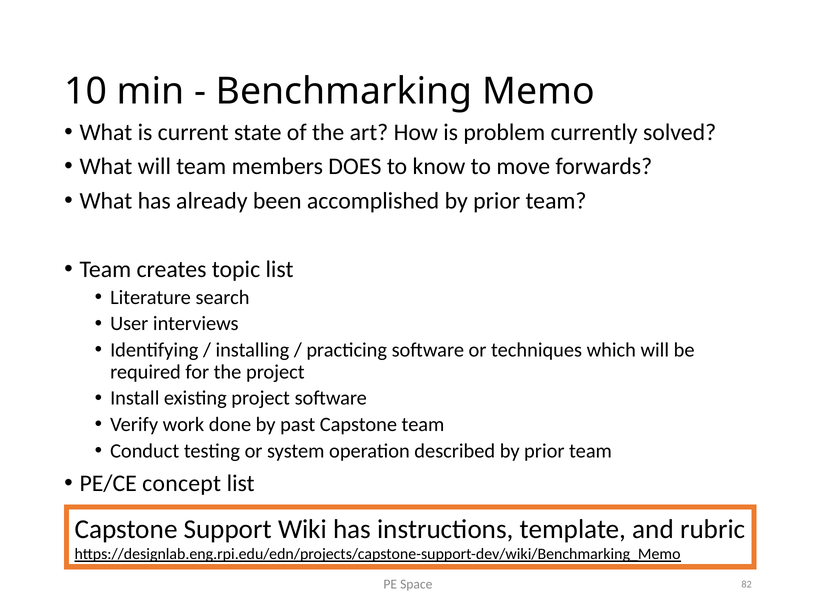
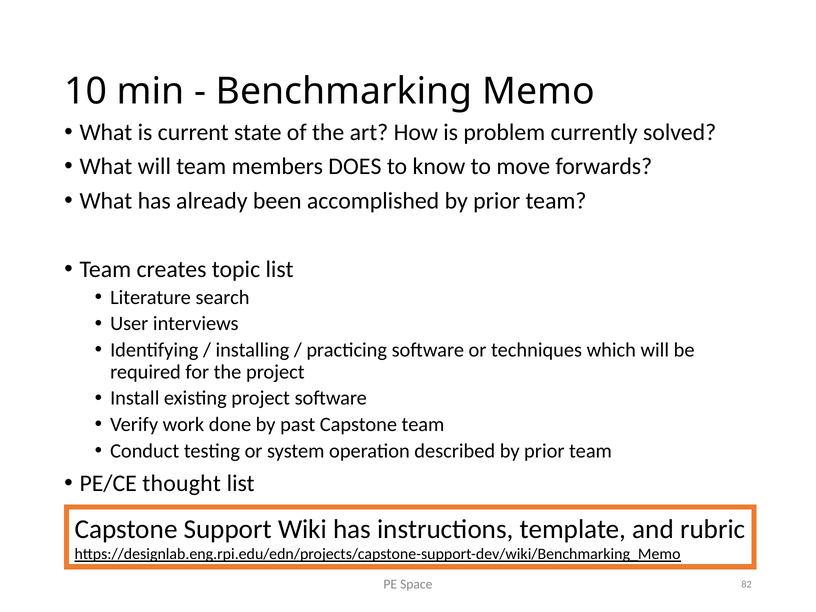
concept: concept -> thought (182, 483)
